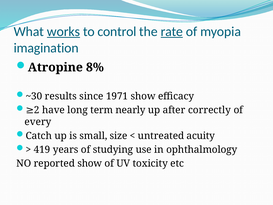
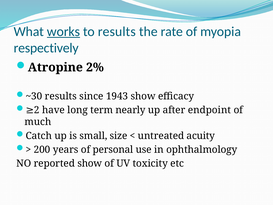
to control: control -> results (117, 32)
rate underline: present -> none (172, 32)
imagination: imagination -> respectively (46, 48)
8%: 8% -> 2% (95, 67)
1971: 1971 -> 1943 (117, 96)
correctly: correctly -> endpoint (209, 110)
every: every -> much (38, 122)
419: 419 -> 200 (42, 149)
studying: studying -> personal (113, 149)
